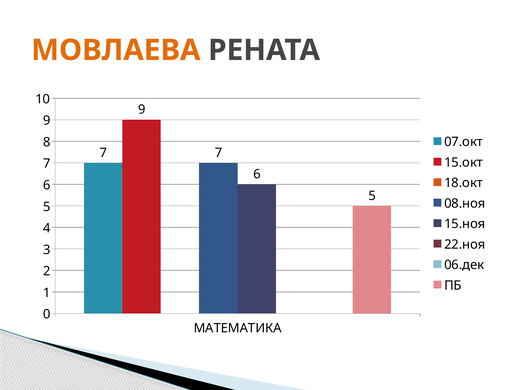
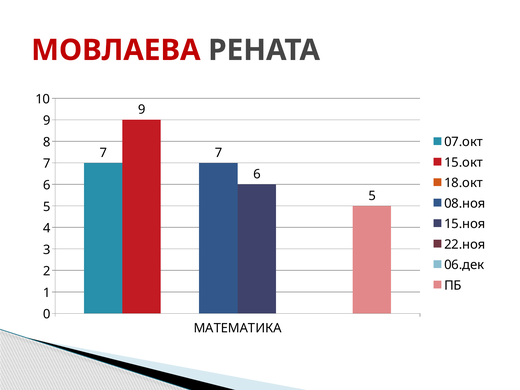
МОВЛАЕВА colour: orange -> red (116, 50)
